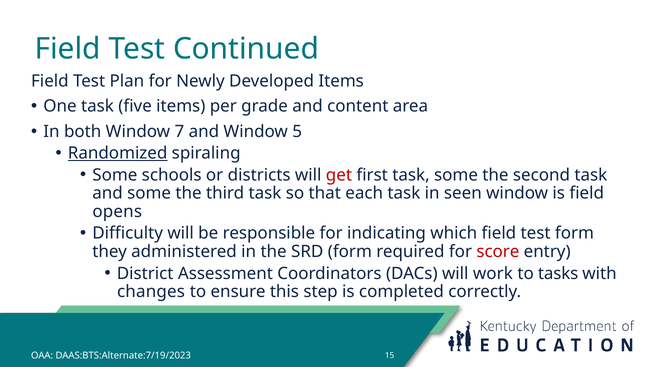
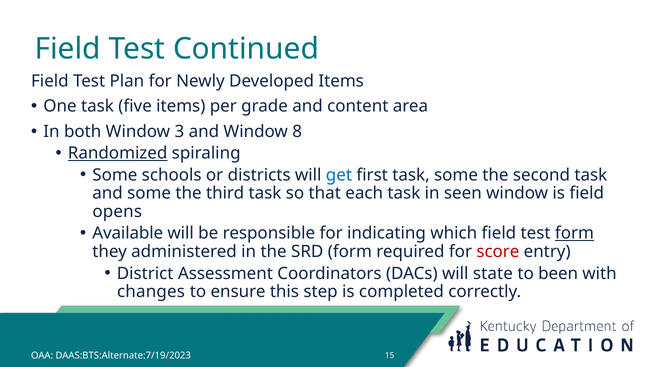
7: 7 -> 3 (179, 132)
5: 5 -> 8 (297, 132)
get colour: red -> blue (339, 175)
Difficulty: Difficulty -> Available (128, 234)
form underline: none -> present (574, 234)
work: work -> state (493, 274)
tasks: tasks -> been (558, 274)
